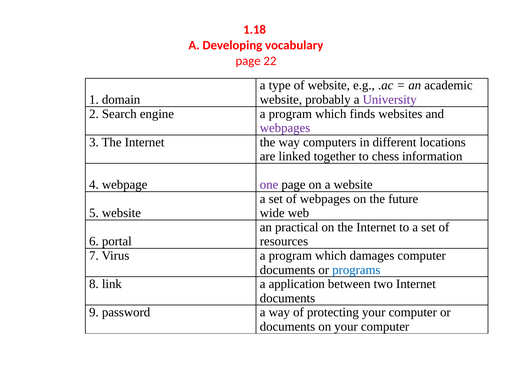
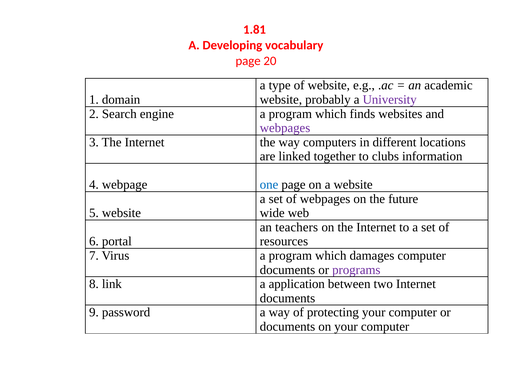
1.18: 1.18 -> 1.81 (255, 30)
22: 22 -> 20 (270, 61)
chess: chess -> clubs (385, 156)
one colour: purple -> blue (269, 185)
practical: practical -> teachers (297, 227)
programs colour: blue -> purple (356, 270)
